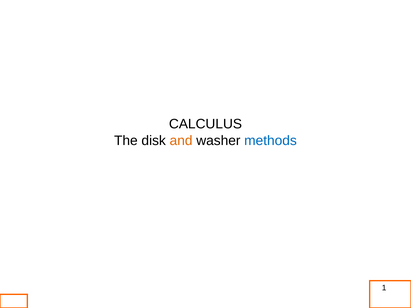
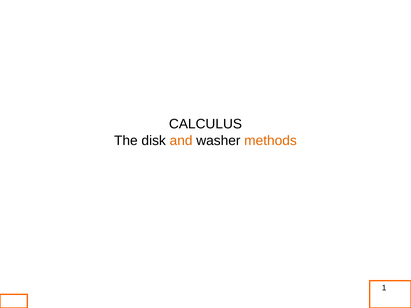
methods colour: blue -> orange (271, 141)
